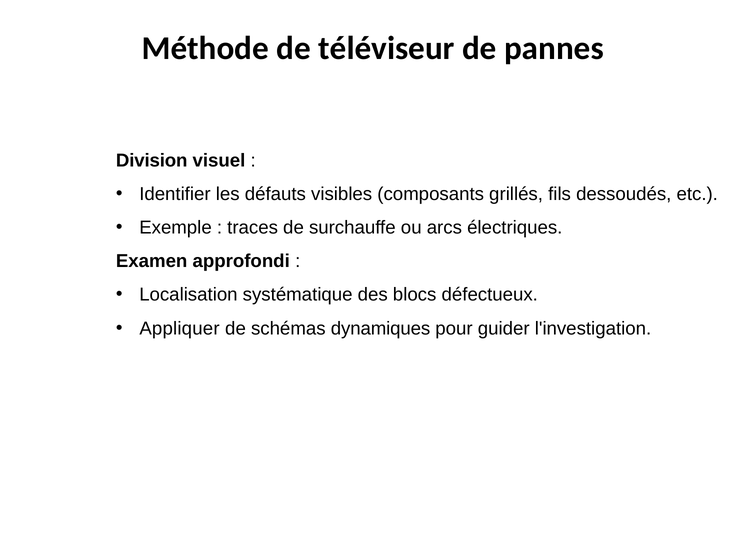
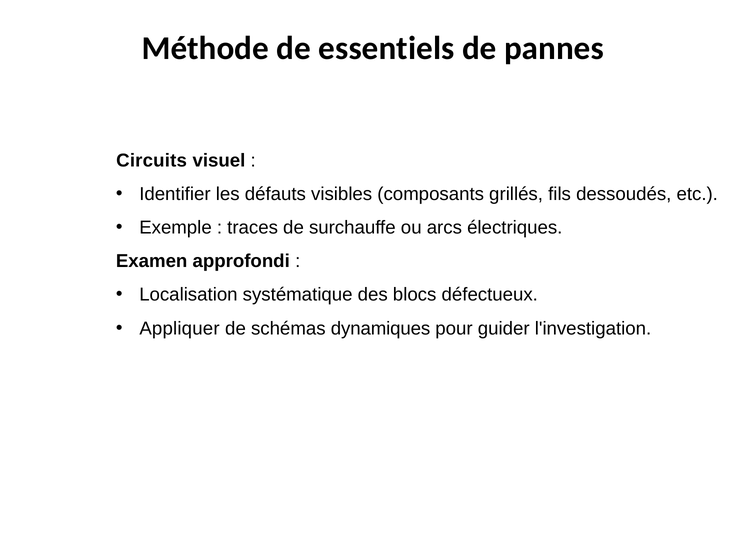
téléviseur: téléviseur -> essentiels (386, 48)
Division: Division -> Circuits (152, 160)
